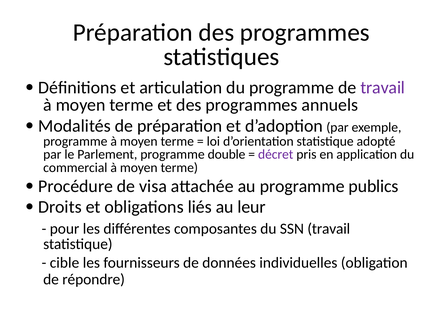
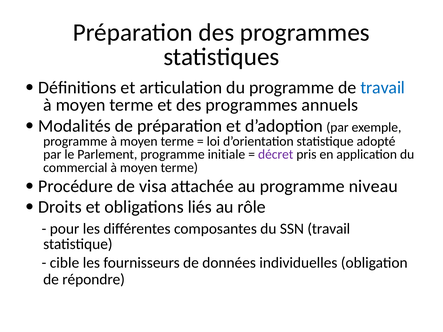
travail colour: purple -> blue (383, 88)
double: double -> initiale (226, 155)
publics: publics -> niveau (373, 186)
leur: leur -> rôle (252, 207)
